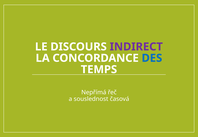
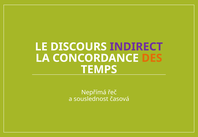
DES colour: blue -> orange (152, 58)
